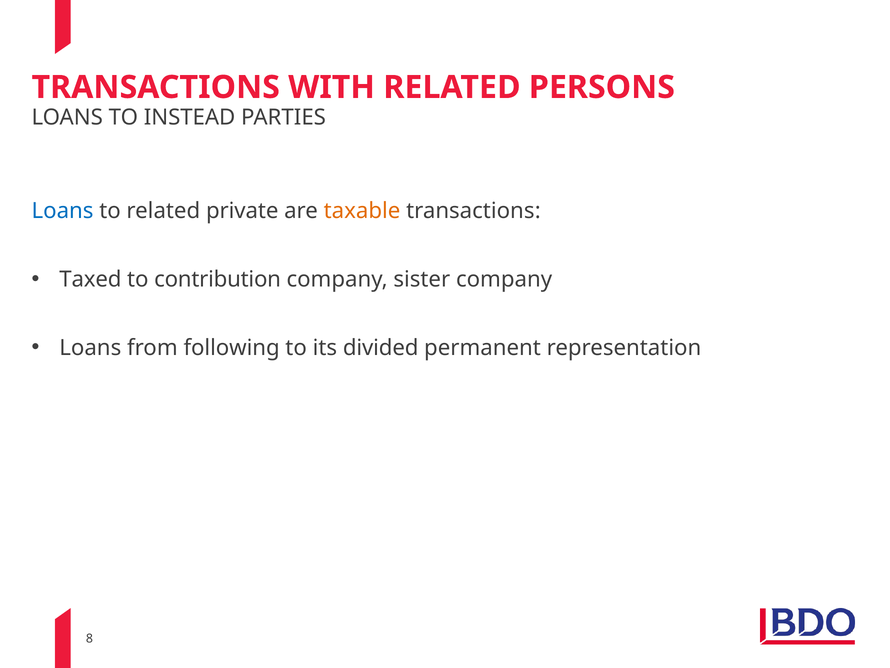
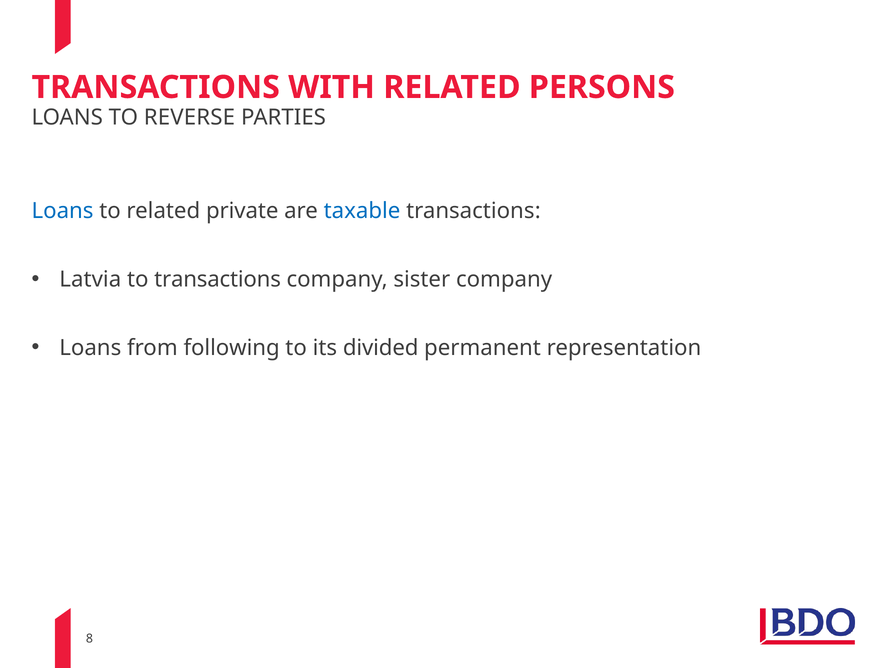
INSTEAD: INSTEAD -> REVERSE (189, 117)
taxable colour: orange -> blue (362, 211)
Taxed: Taxed -> Latvia (90, 279)
to contribution: contribution -> transactions (218, 279)
